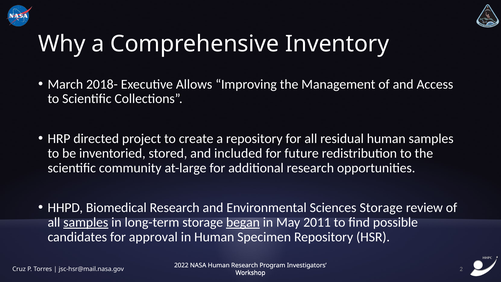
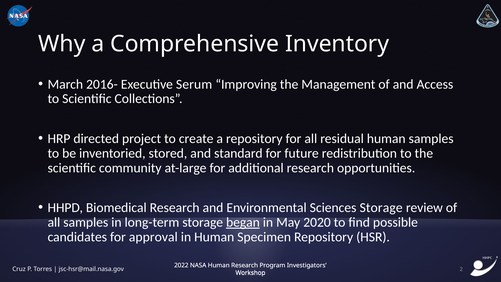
2018-: 2018- -> 2016- (102, 84)
Allows: Allows -> Serum (194, 84)
included: included -> standard (238, 153)
samples underline: present -> none (86, 222)
2011: 2011 -> 2020 (317, 222)
